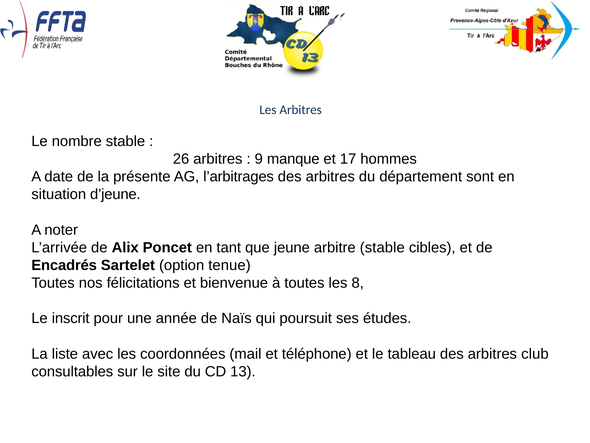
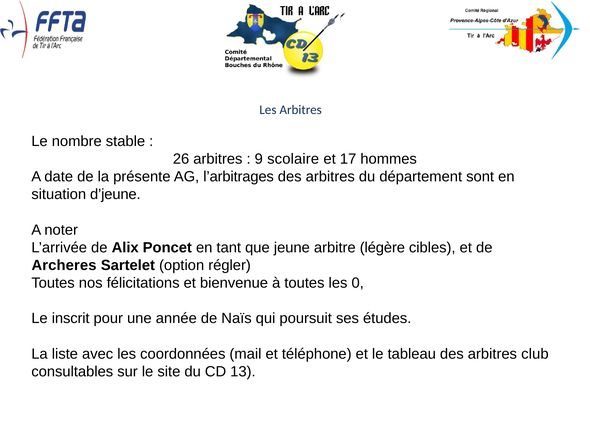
manque: manque -> scolaire (293, 159)
arbitre stable: stable -> légère (382, 247)
Encadrés: Encadrés -> Archeres (64, 265)
tenue: tenue -> régler (230, 265)
8: 8 -> 0 (358, 283)
